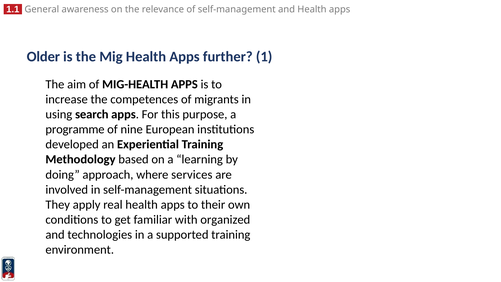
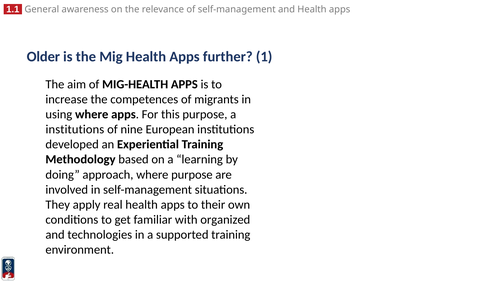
using search: search -> where (92, 114)
programme: programme -> institutions (75, 129)
where services: services -> purpose (192, 174)
